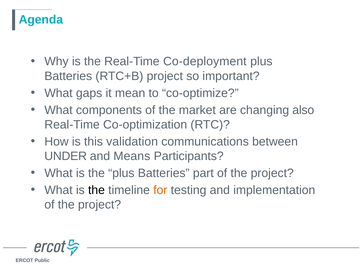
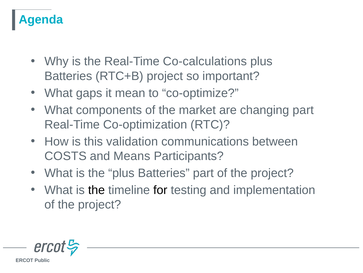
Co-deployment: Co-deployment -> Co-calculations (205, 61)
changing also: also -> part (303, 110)
UNDER: UNDER -> COSTS (66, 156)
for colour: orange -> black (160, 190)
